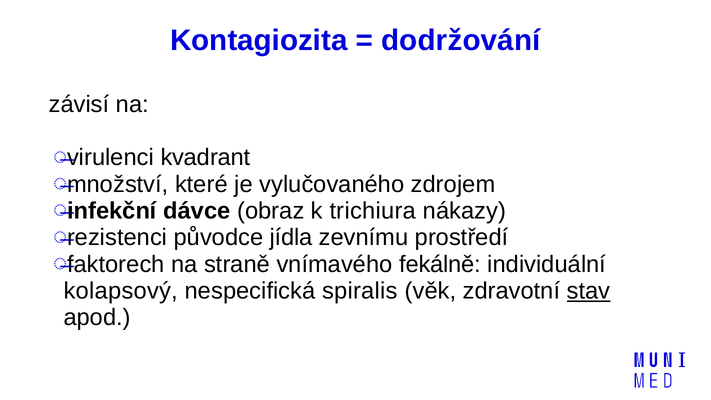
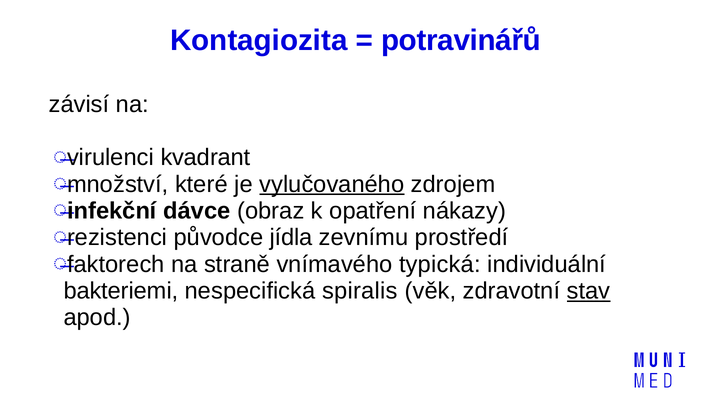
dodržování: dodržování -> potravinářů (461, 40)
vylučovaného underline: none -> present (332, 184)
trichiura: trichiura -> opatření (373, 211)
fekálně: fekálně -> typická (440, 264)
kolapsový: kolapsový -> bakteriemi (121, 291)
